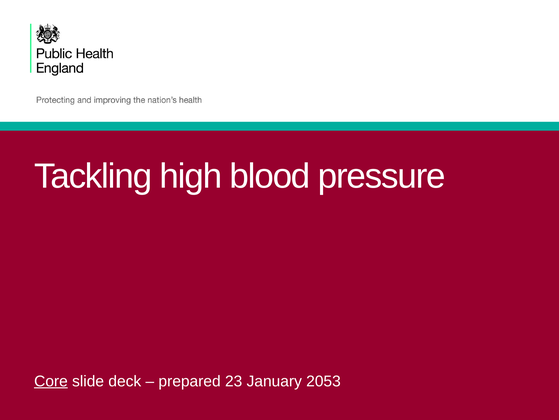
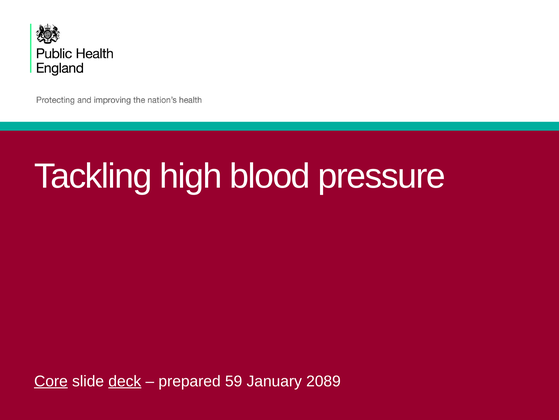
deck underline: none -> present (125, 381)
23: 23 -> 59 (234, 381)
2053: 2053 -> 2089 (323, 381)
